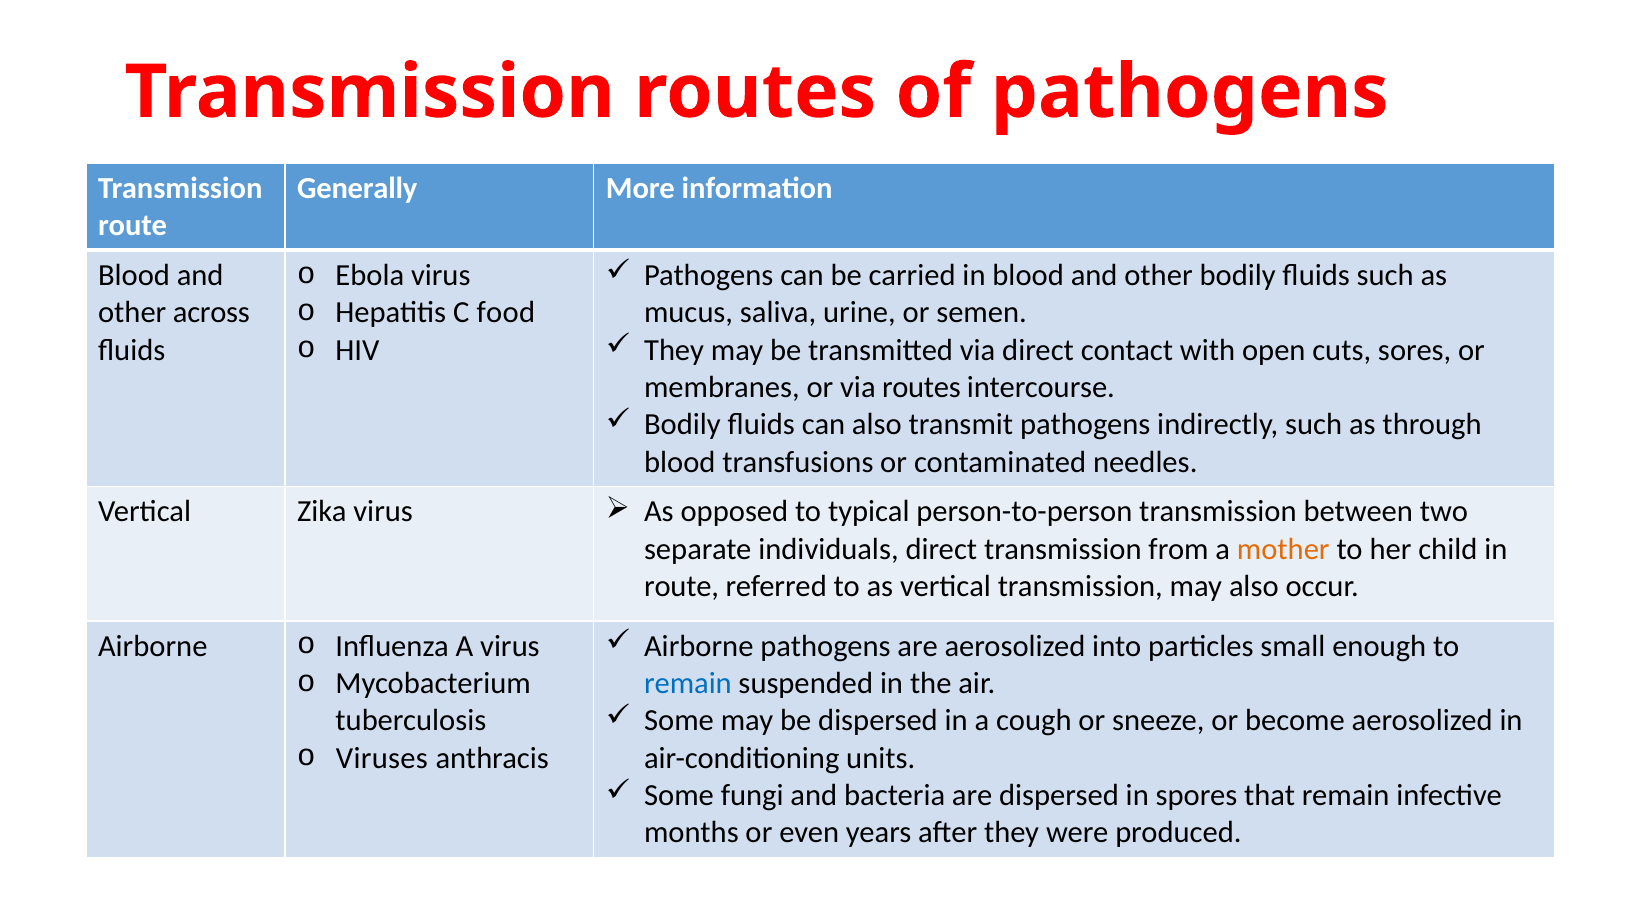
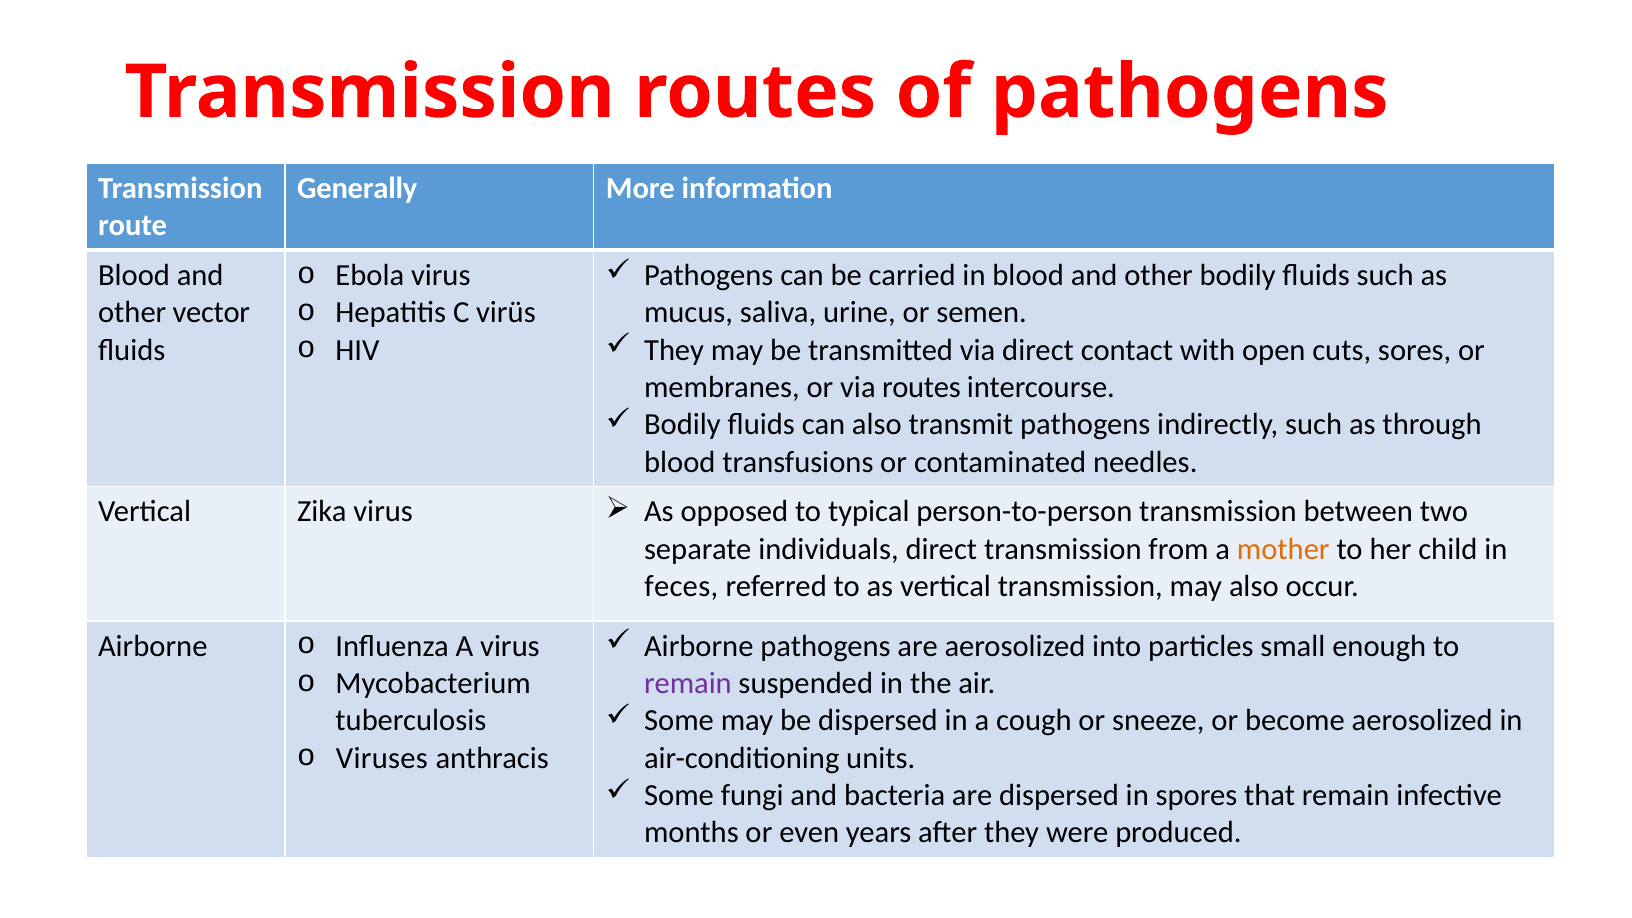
food: food -> virüs (506, 313)
across: across -> vector (211, 313)
route: route -> feces (681, 586)
remain colour: blue -> purple (688, 683)
